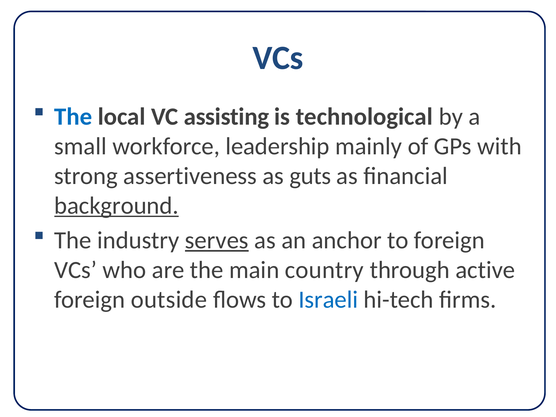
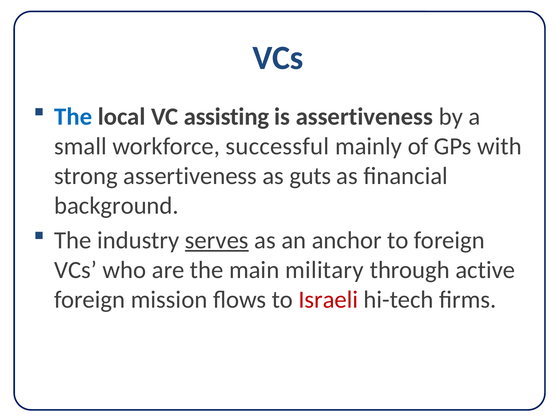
is technological: technological -> assertiveness (364, 117)
leadership: leadership -> successful (277, 146)
background underline: present -> none (117, 206)
country: country -> military (324, 270)
outside: outside -> mission (169, 300)
Israeli colour: blue -> red (328, 300)
